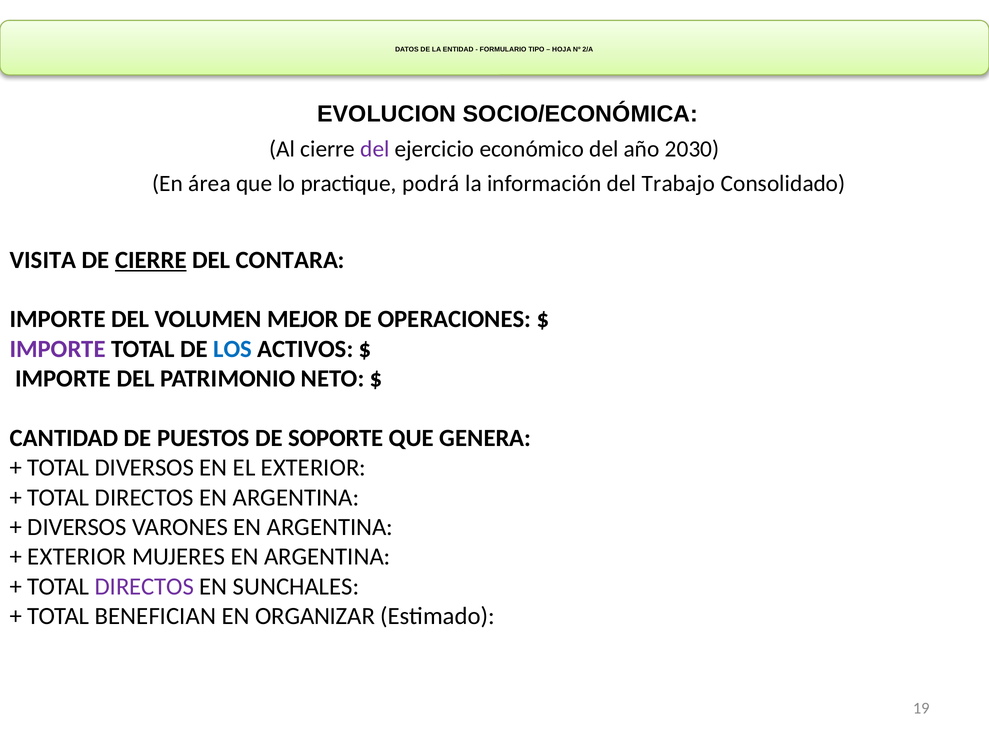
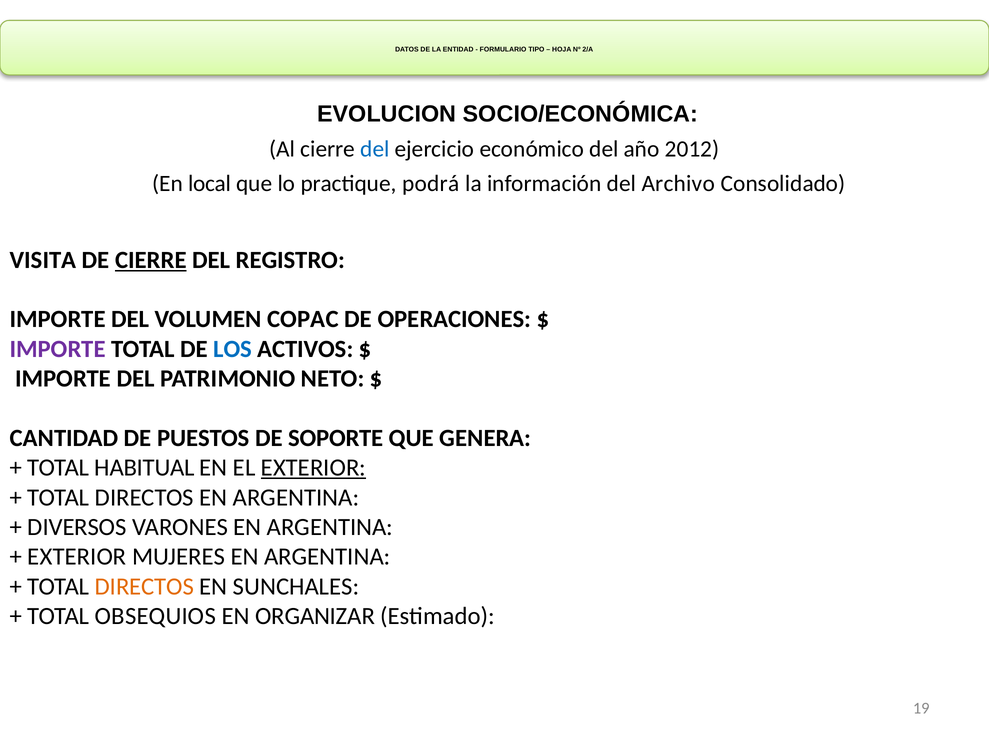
del colour: purple -> blue (375, 149)
2030: 2030 -> 2012 (692, 149)
área: área -> local (210, 184)
Trabajo: Trabajo -> Archivo (678, 184)
CONTARA: CONTARA -> REGISTRO (290, 260)
MEJOR: MEJOR -> COPAC (303, 319)
TOTAL DIVERSOS: DIVERSOS -> HABITUAL (144, 468)
EXTERIOR underline: none -> present (314, 468)
DIRECTOS colour: purple -> orange (144, 586)
BENEFICIAN: BENEFICIAN -> OBSEQUIOS (155, 616)
